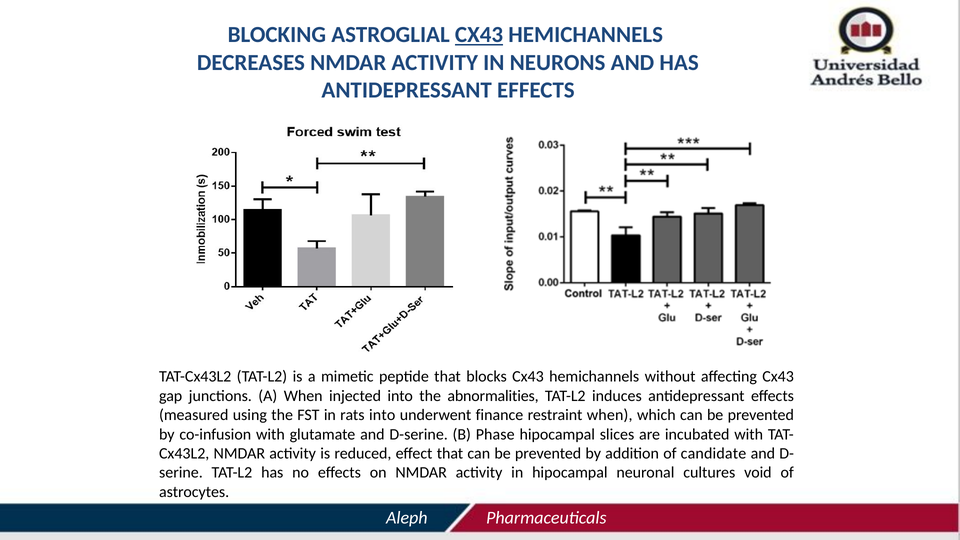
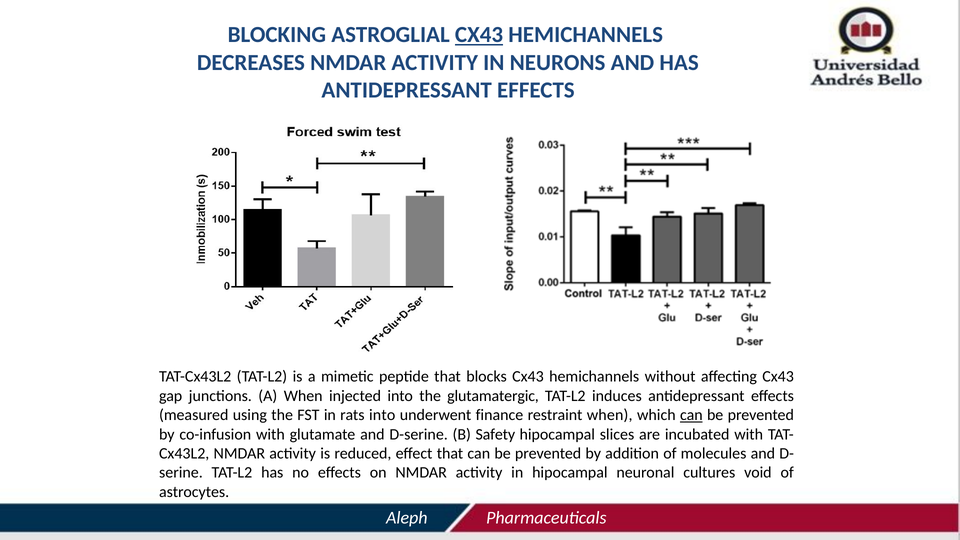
abnormalities: abnormalities -> glutamatergic (493, 396)
can underline: none -> present (691, 415)
Phase: Phase -> Safety (495, 434)
candidate: candidate -> molecules (714, 453)
